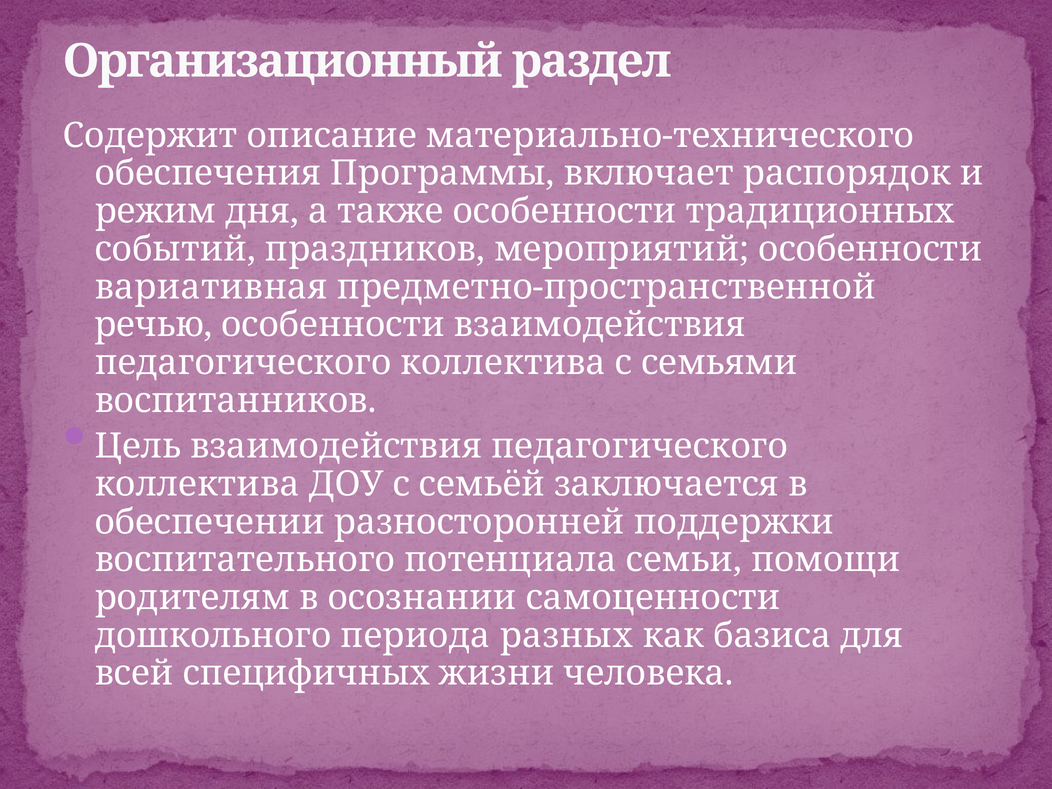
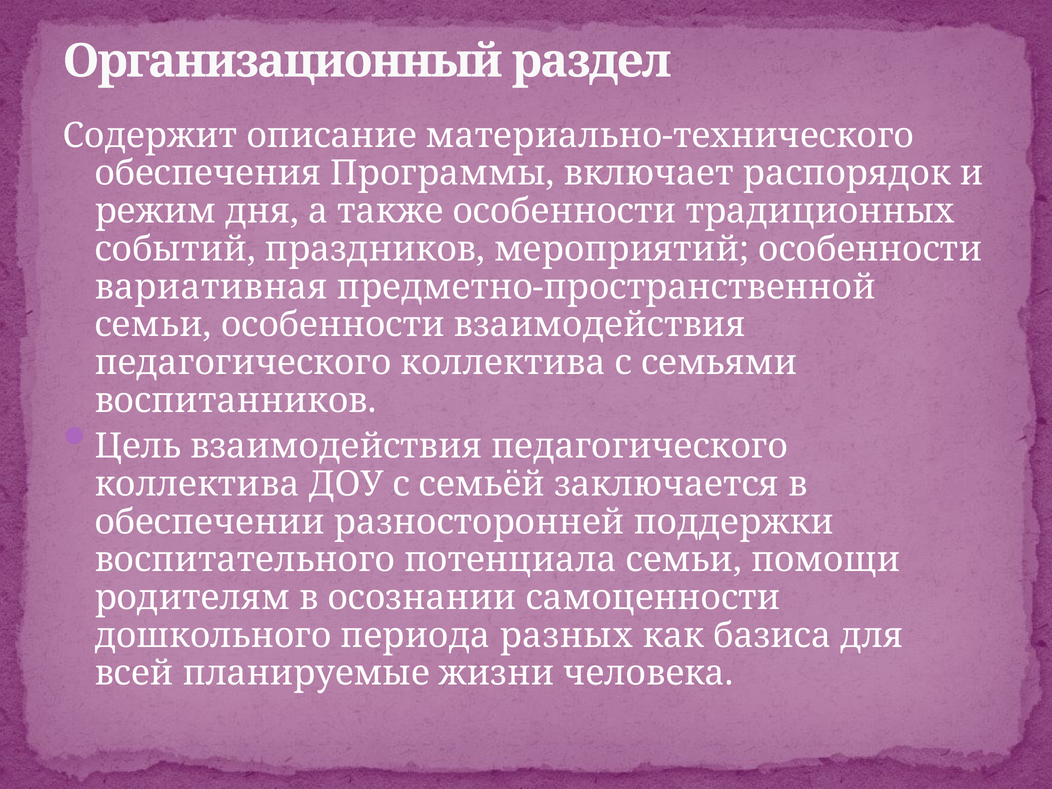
речью: речью -> семьи (153, 325)
специфичных: специфичных -> планируемые (306, 673)
